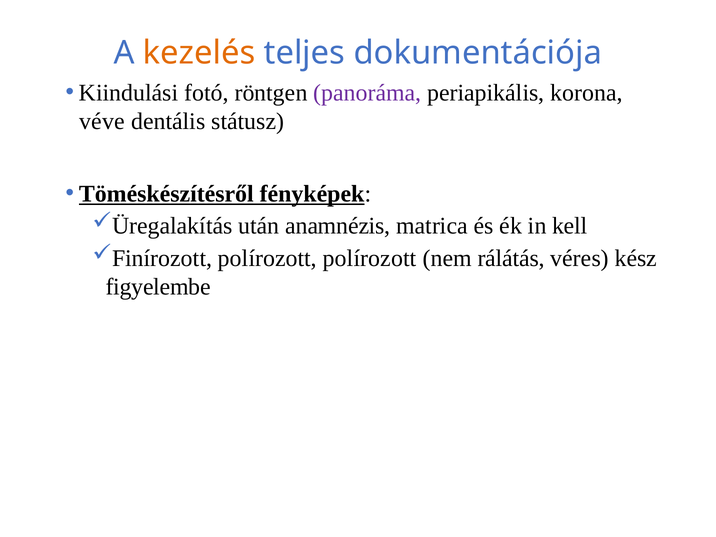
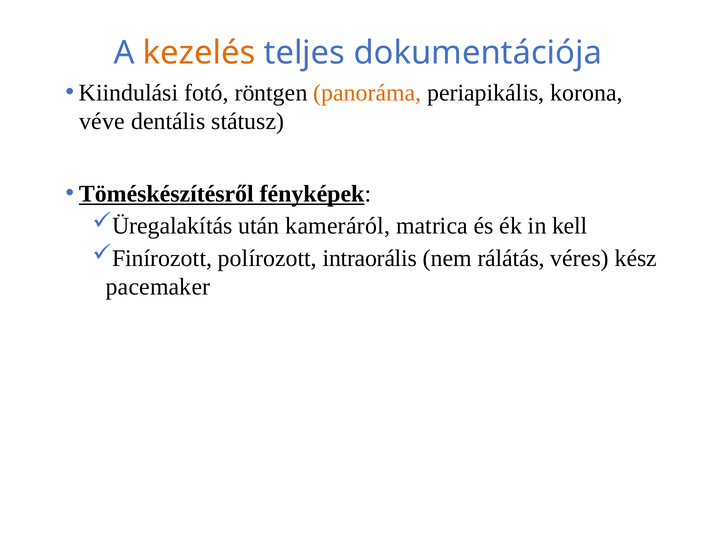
panoráma colour: purple -> orange (367, 93)
anamnézis: anamnézis -> kameráról (338, 226)
polírozott polírozott: polírozott -> intraorális (370, 258)
figyelembe: figyelembe -> pacemaker (158, 287)
